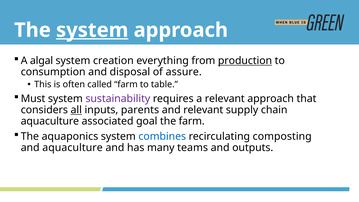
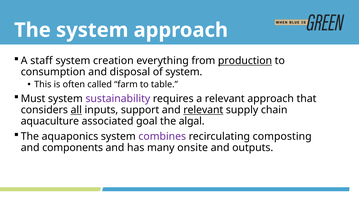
system underline: present -> none (92, 30)
algal: algal -> staff (41, 61)
of assure: assure -> system (184, 72)
parents: parents -> support (140, 110)
relevant underline: none -> present (203, 110)
the farm: farm -> algal (192, 121)
combines colour: blue -> purple (162, 136)
and aquaculture: aquaculture -> components (73, 148)
teams: teams -> onsite (193, 148)
